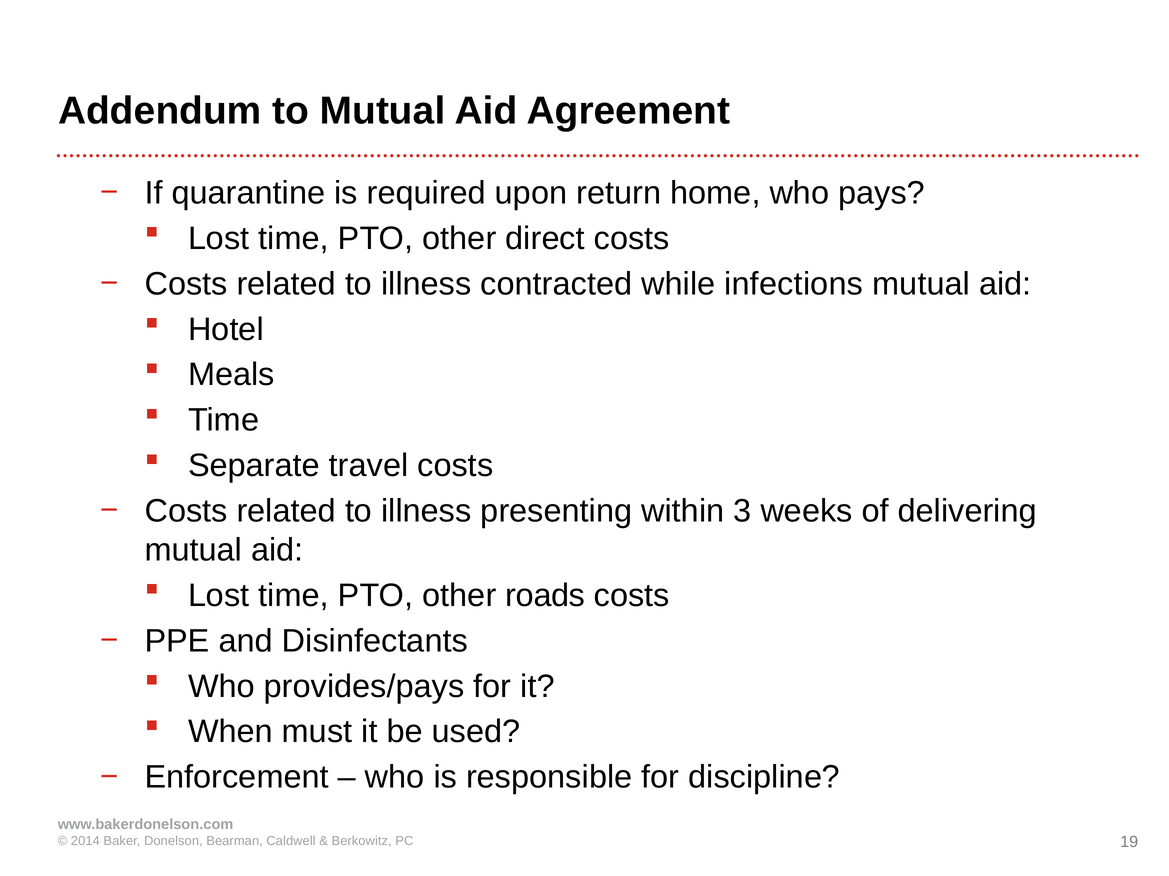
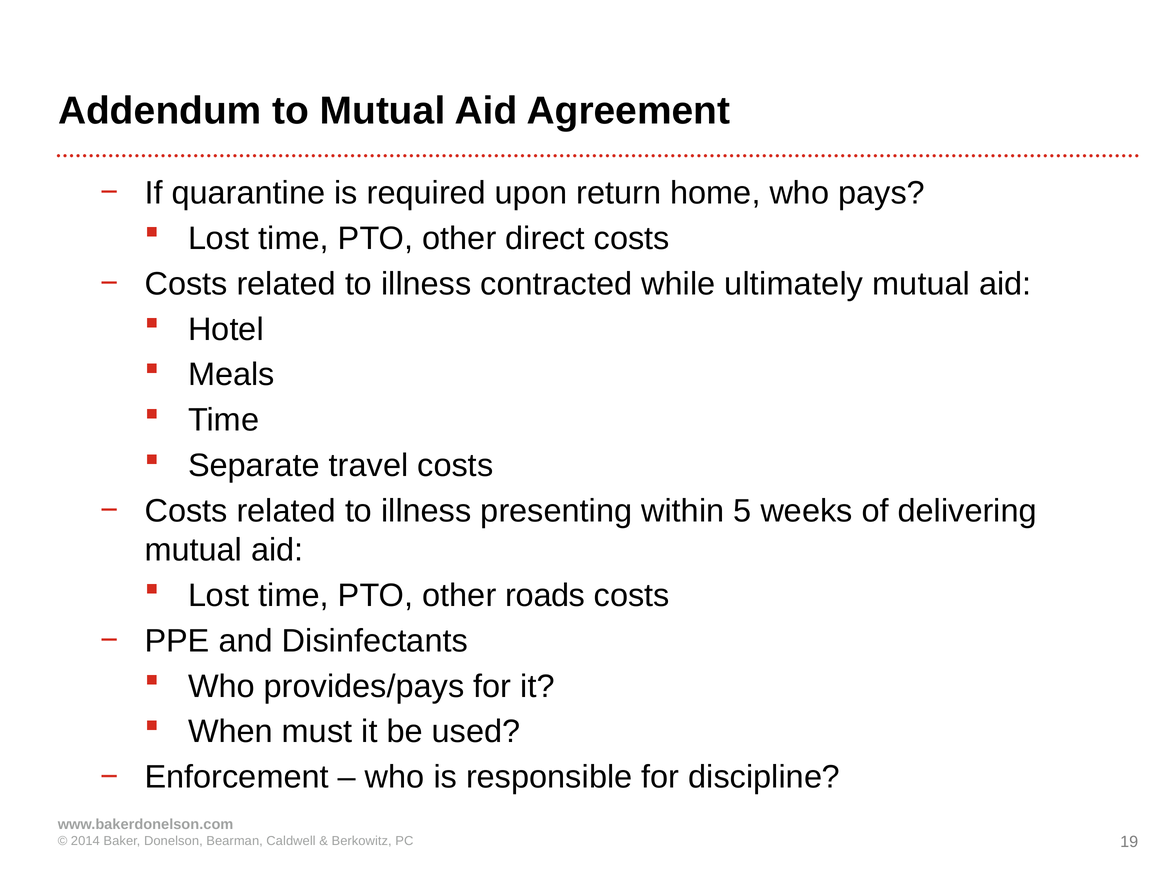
infections: infections -> ultimately (794, 284)
3: 3 -> 5 (742, 512)
